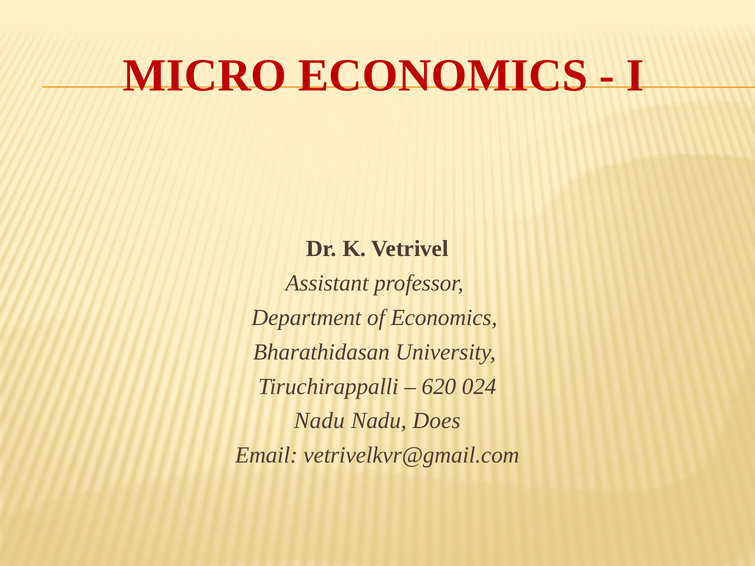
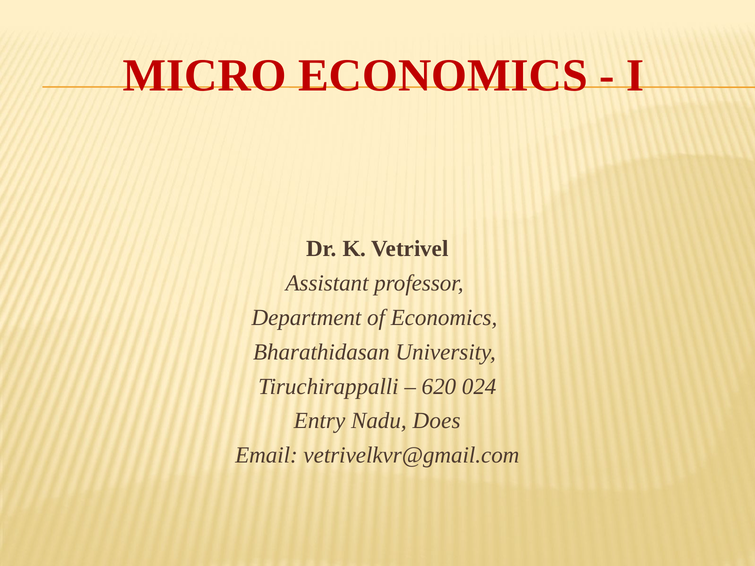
Nadu: Nadu -> Entry (320, 421)
